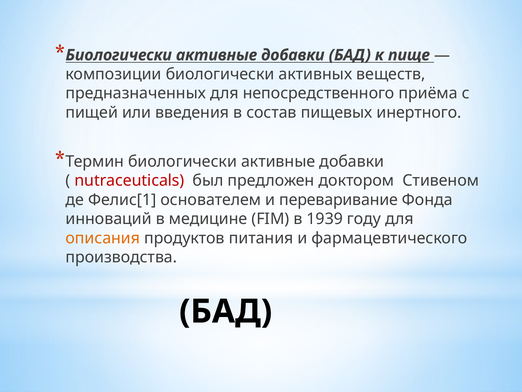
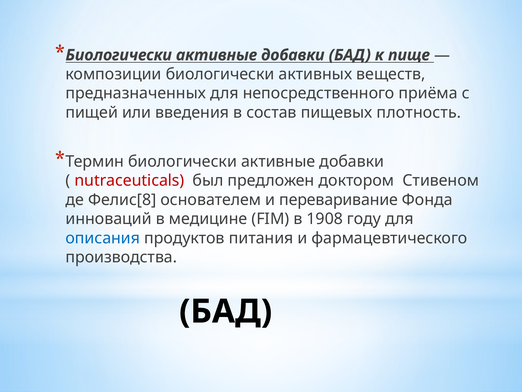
инертного: инертного -> плотность (419, 112)
Фелис[1: Фелис[1 -> Фелис[8 (122, 200)
1939: 1939 -> 1908 (325, 219)
описания colour: orange -> blue (103, 238)
